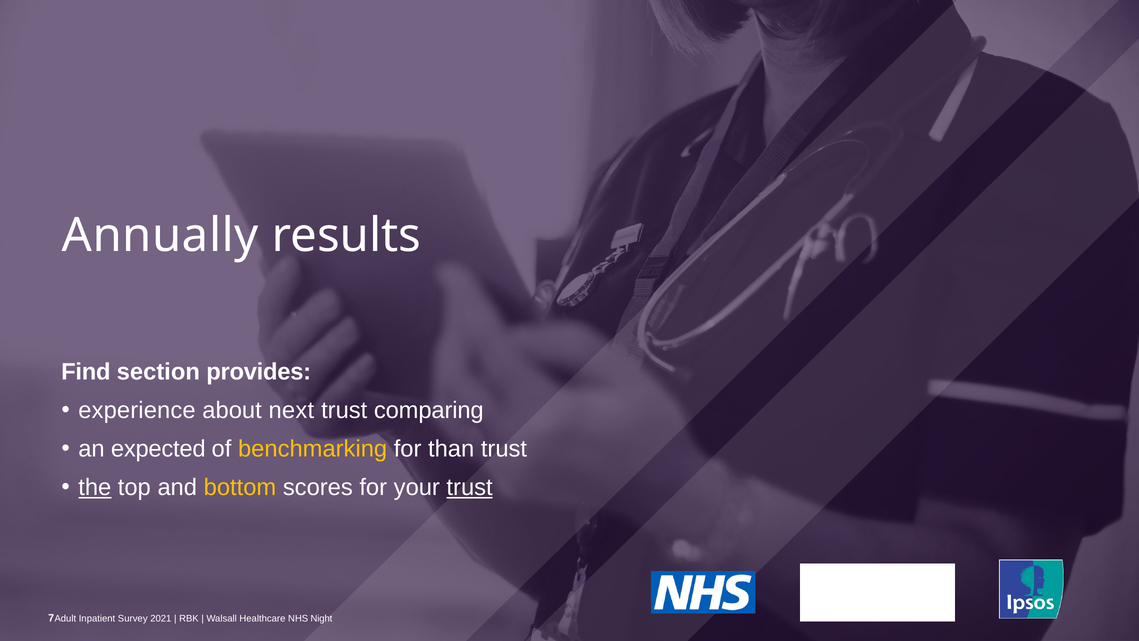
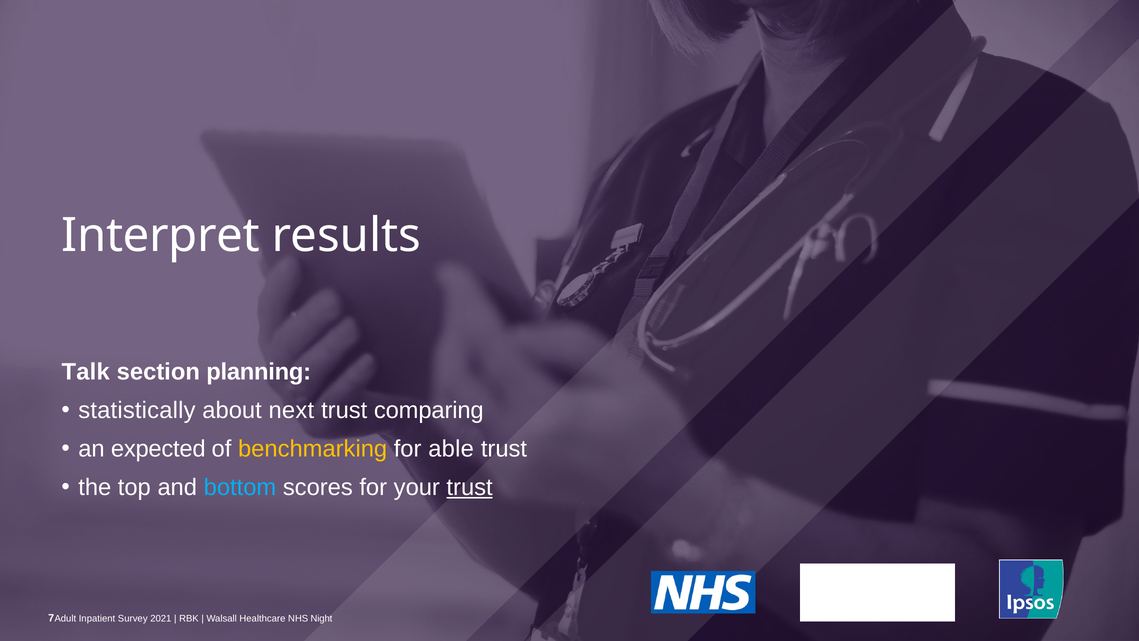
Annually: Annually -> Interpret (161, 235)
Find: Find -> Talk (86, 372)
provides: provides -> planning (259, 372)
experience: experience -> statistically (137, 410)
than: than -> able (451, 449)
the underline: present -> none (95, 487)
bottom colour: yellow -> light blue (240, 487)
